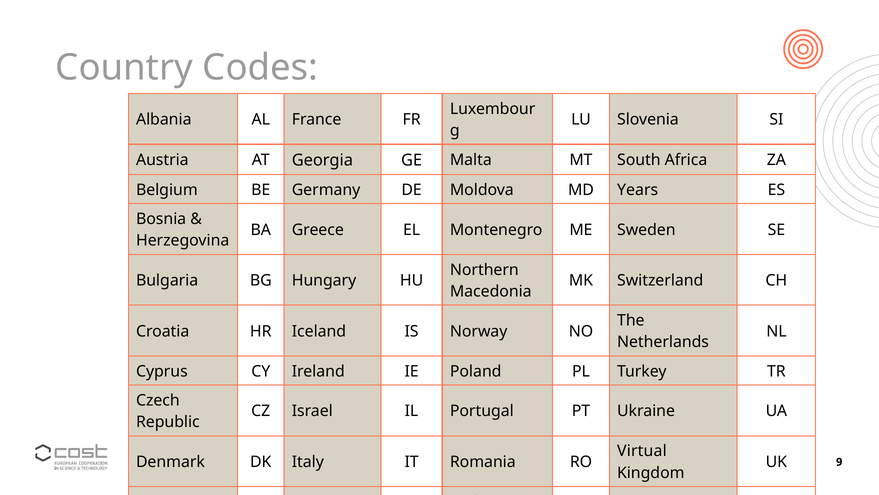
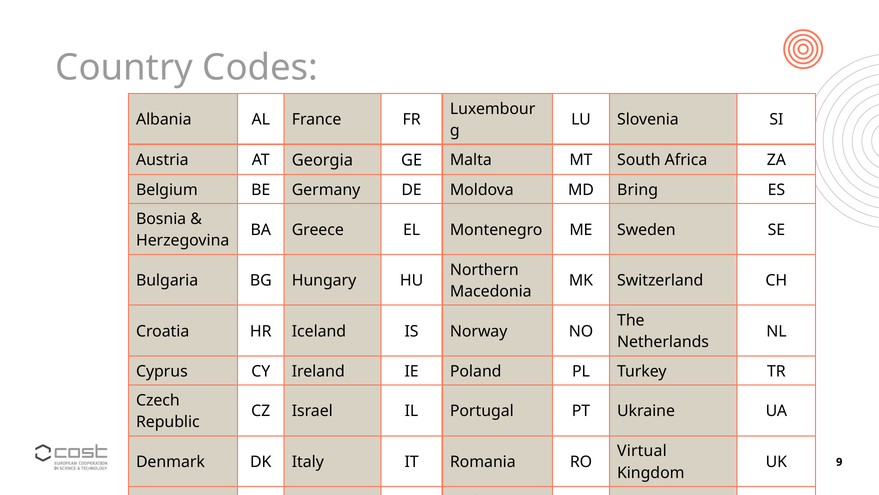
Years: Years -> Bring (638, 190)
